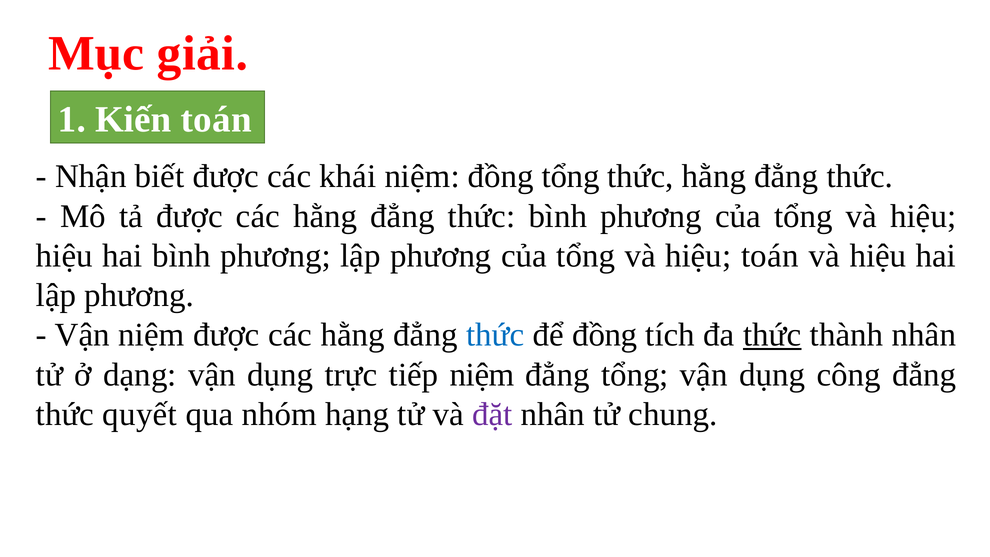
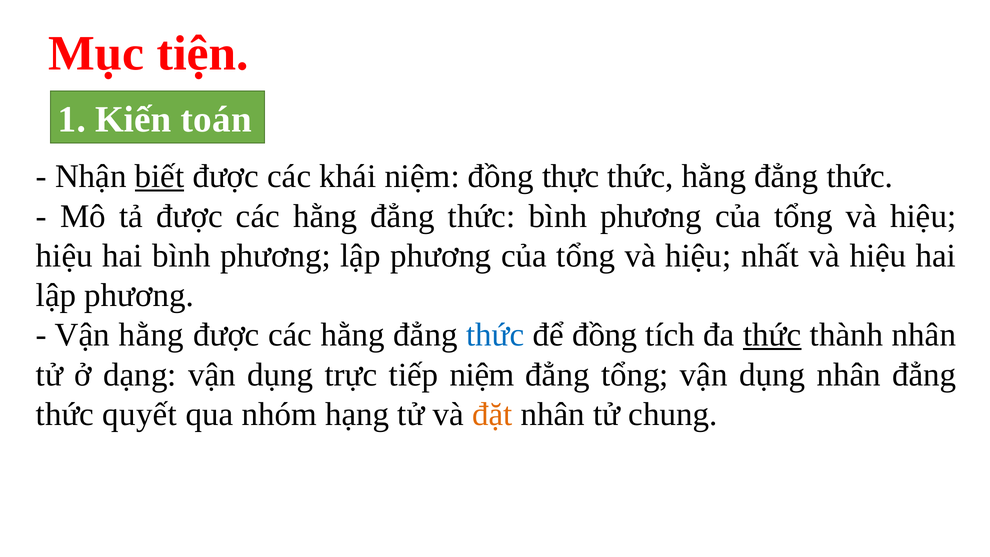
giải: giải -> tiện (203, 53)
biết underline: none -> present (160, 176)
đồng tổng: tổng -> thực (571, 176)
hiệu toán: toán -> nhất (770, 256)
Vận niệm: niệm -> hằng (151, 335)
dụng công: công -> nhân (849, 375)
đặt colour: purple -> orange (492, 414)
